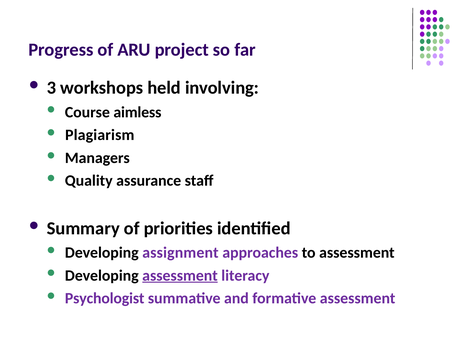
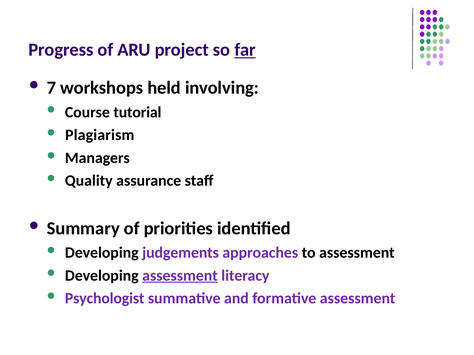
far underline: none -> present (245, 50)
3: 3 -> 7 (51, 88)
aimless: aimless -> tutorial (137, 112)
assignment: assignment -> judgements (181, 253)
